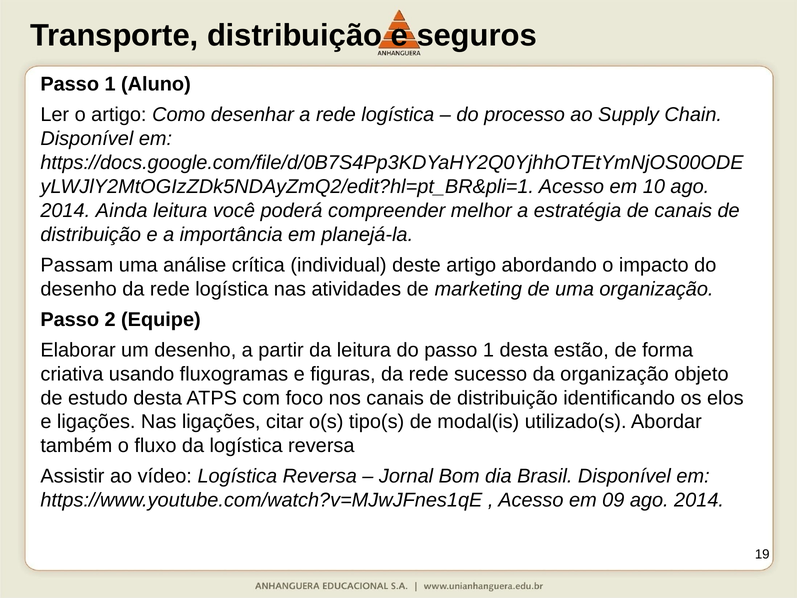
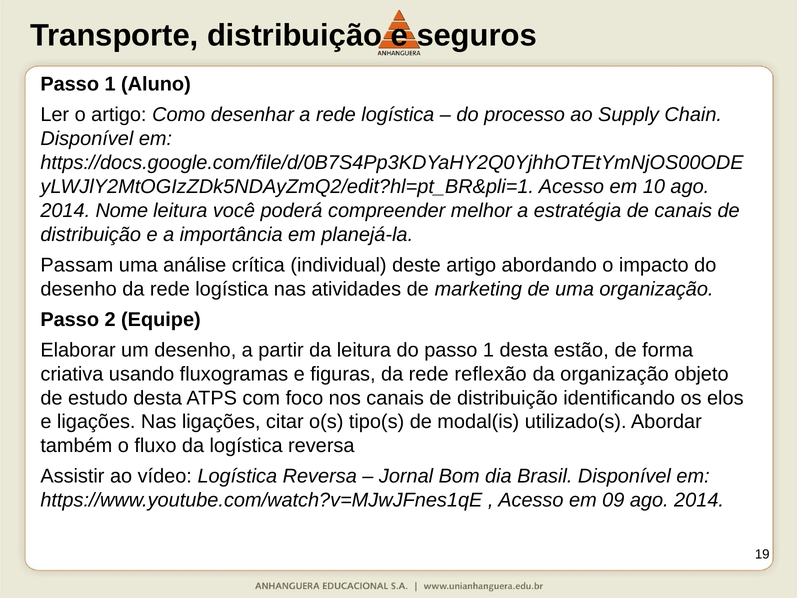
Ainda: Ainda -> Nome (122, 210)
sucesso: sucesso -> reflexão (491, 374)
